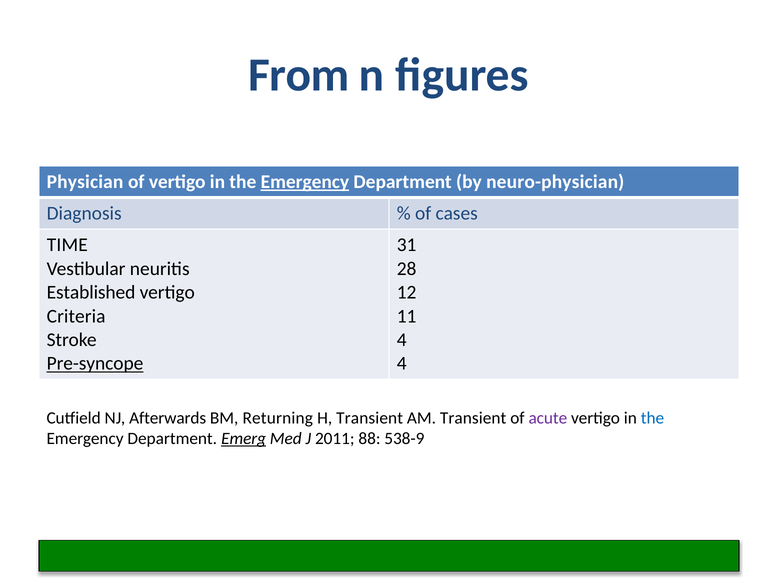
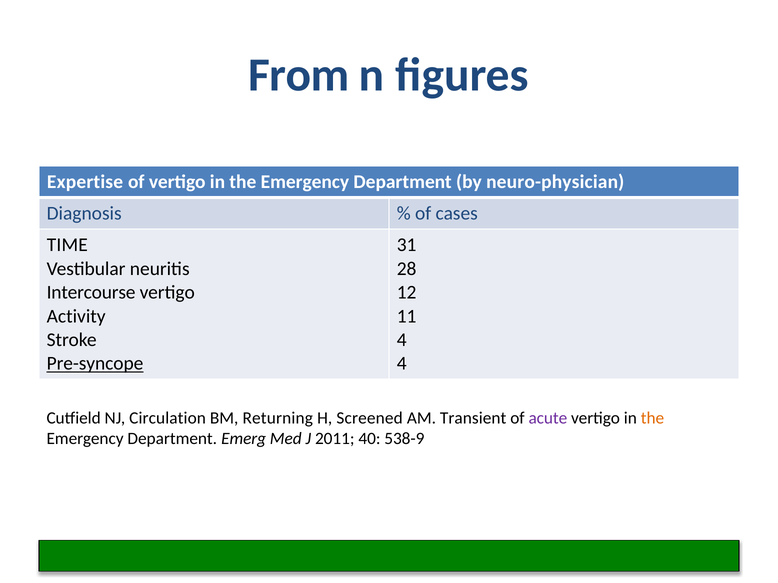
Physician: Physician -> Expertise (85, 182)
Emergency underline: present -> none (305, 182)
Established: Established -> Intercourse (91, 293)
Criteria: Criteria -> Activity (76, 316)
Afterwards: Afterwards -> Circulation (168, 418)
H Transient: Transient -> Screened (370, 418)
the colour: blue -> orange (652, 418)
Emerg underline: present -> none (244, 439)
88: 88 -> 40 (369, 439)
